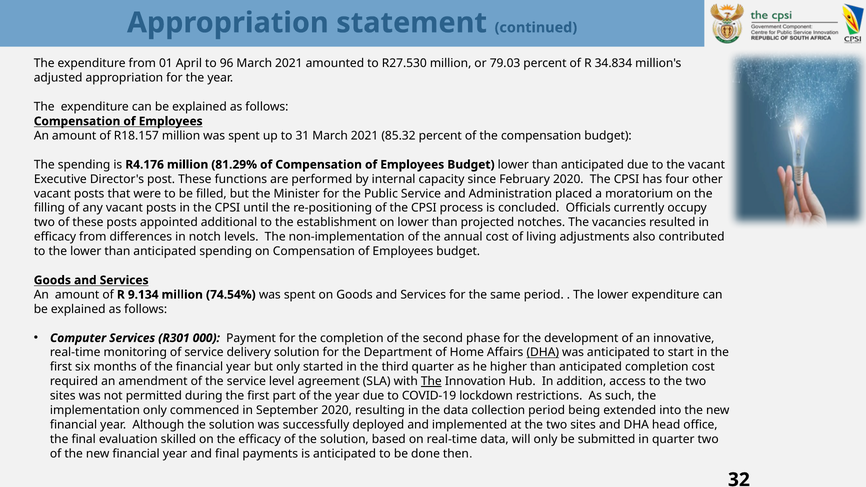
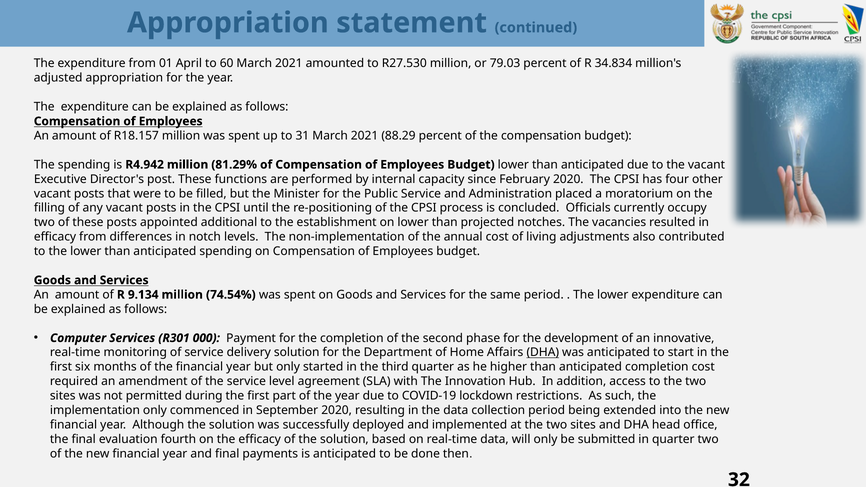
96: 96 -> 60 (227, 64)
85.32: 85.32 -> 88.29 (398, 136)
R4.176: R4.176 -> R4.942 (145, 165)
The underline: present -> none (431, 382)
skilled: skilled -> fourth (178, 439)
